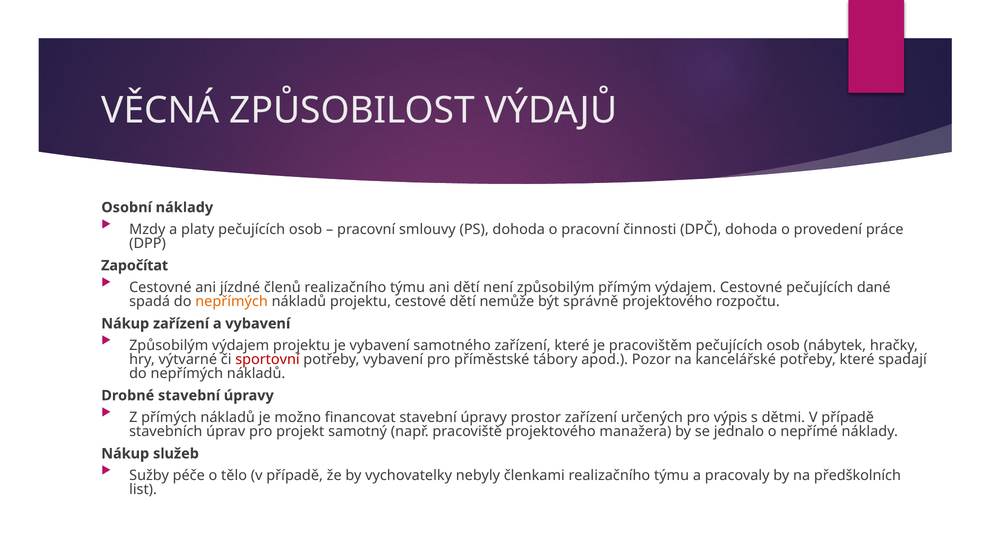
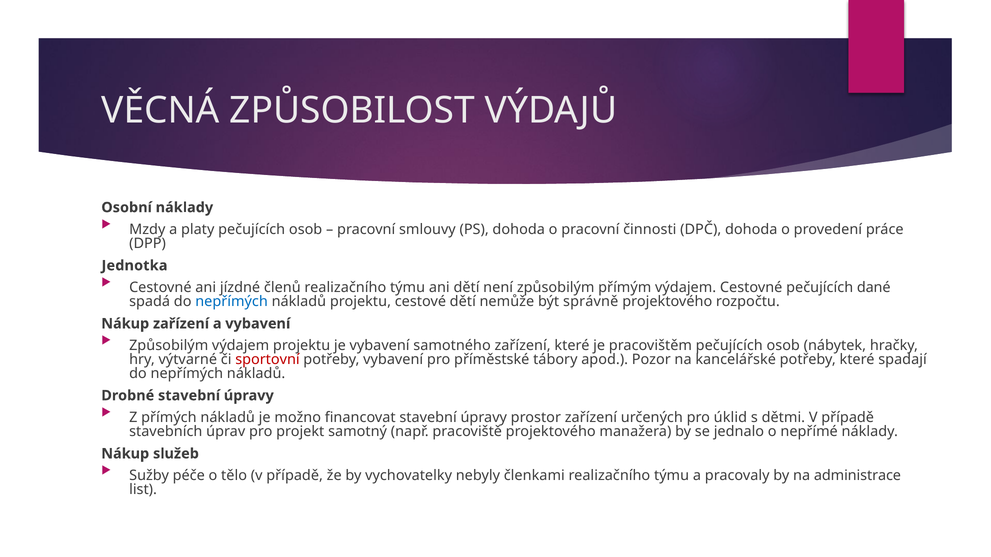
Započítat: Započítat -> Jednotka (134, 266)
nepřímých colour: orange -> blue (232, 302)
výpis: výpis -> úklid (730, 418)
předškolních: předškolních -> administrace (857, 476)
